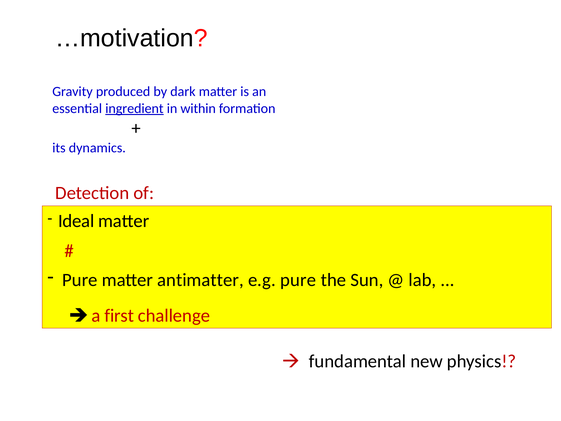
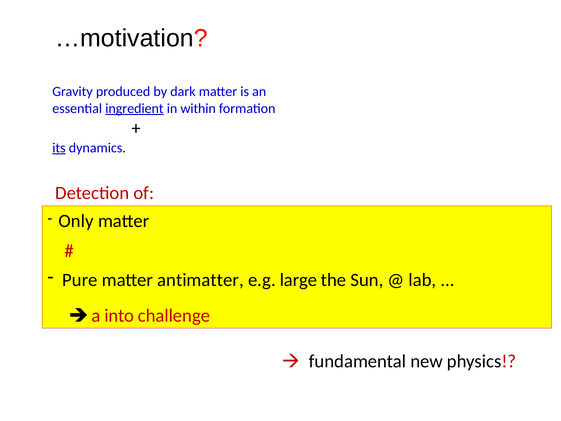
its underline: none -> present (59, 148)
Ideal: Ideal -> Only (76, 221)
e.g pure: pure -> large (298, 280)
first: first -> into (119, 315)
